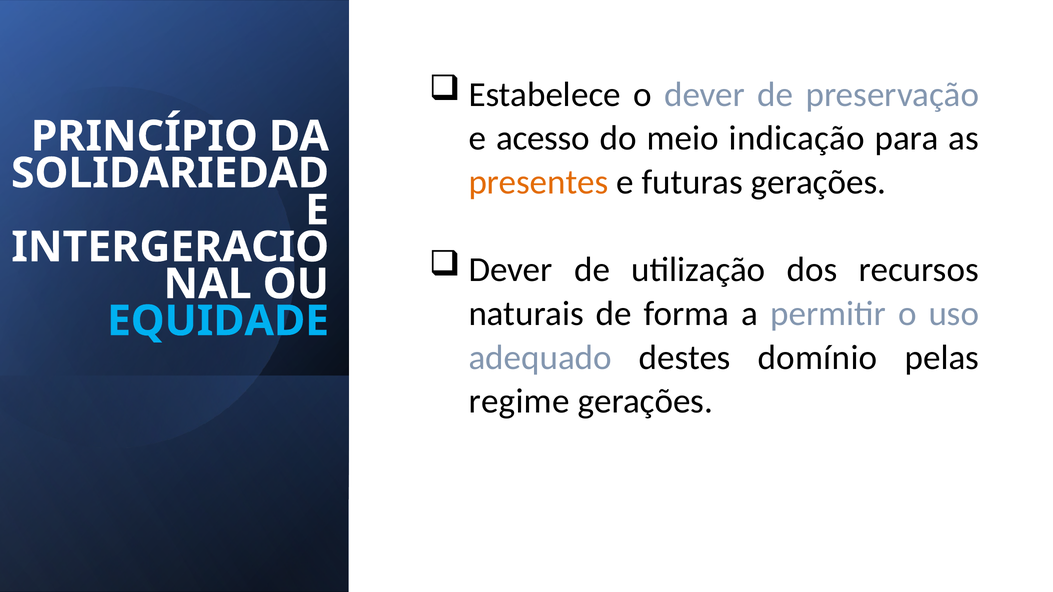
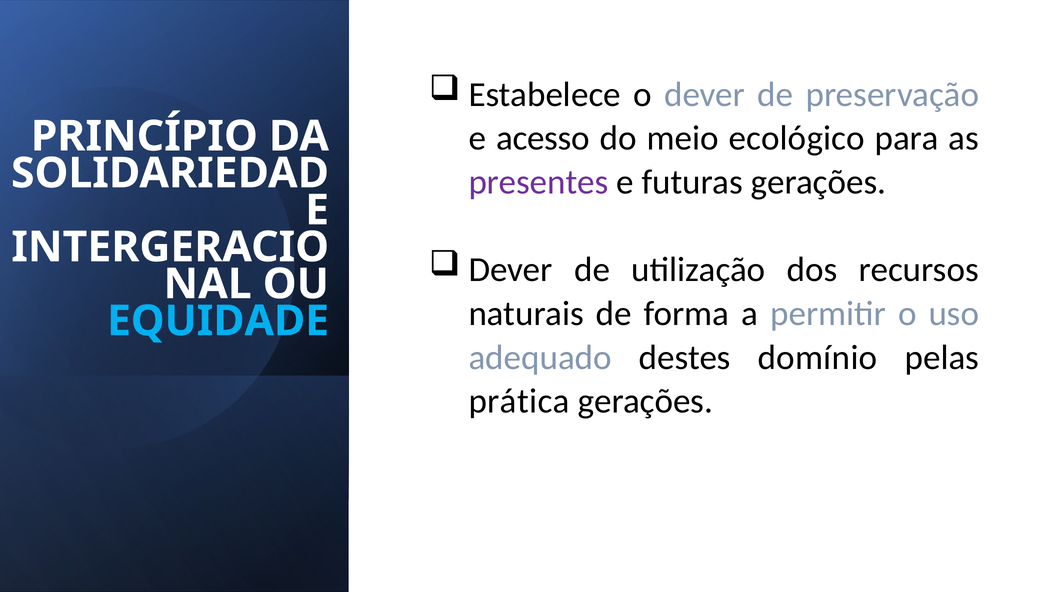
indicação: indicação -> ecológico (797, 138)
presentes colour: orange -> purple (538, 182)
regime: regime -> prática (519, 402)
